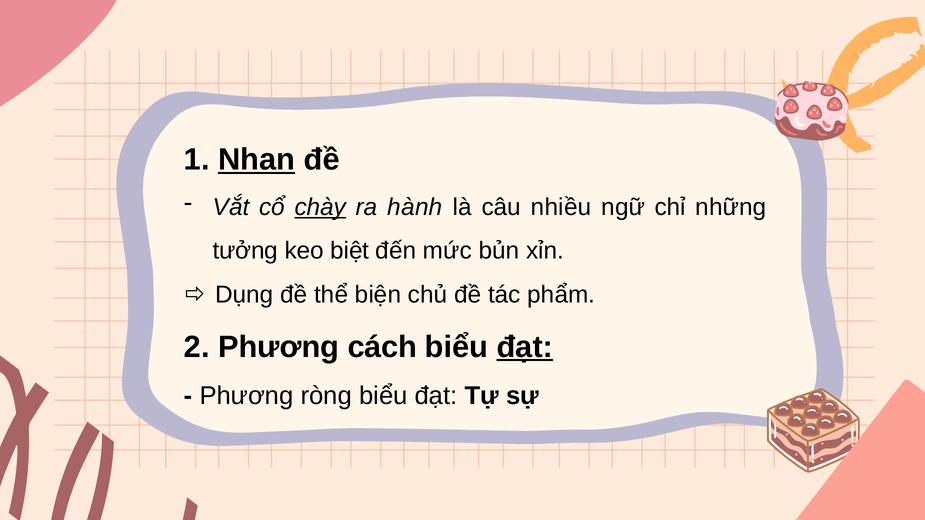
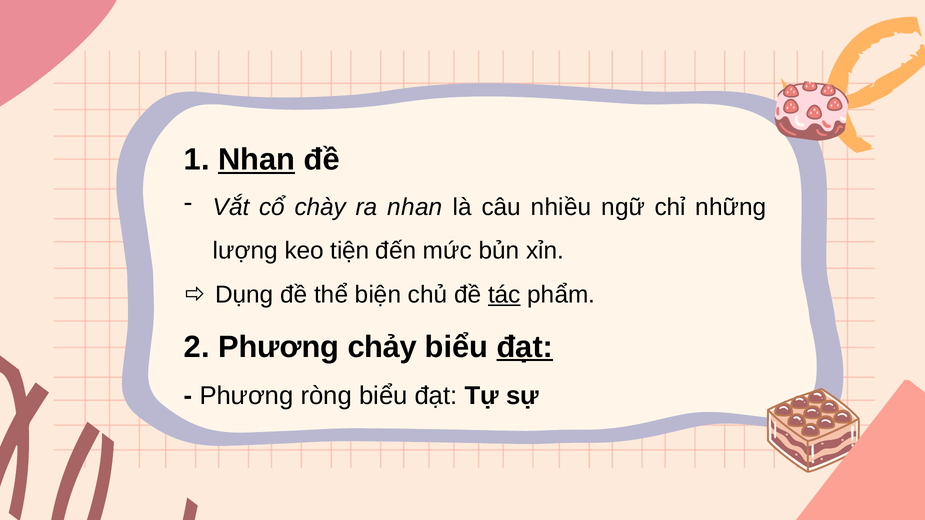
chày underline: present -> none (320, 207)
ra hành: hành -> nhan (415, 207)
tưởng: tưởng -> lượng (245, 251)
biệt: biệt -> tiện (350, 251)
tác underline: none -> present (504, 295)
cách: cách -> chảy (382, 347)
